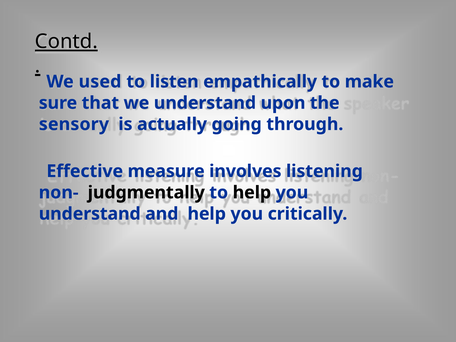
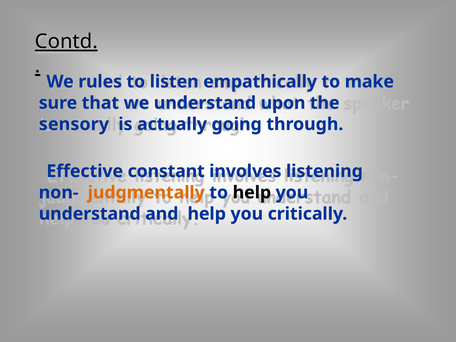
used: used -> rules (100, 82)
measure: measure -> constant (166, 171)
judgmentally colour: black -> orange (146, 193)
